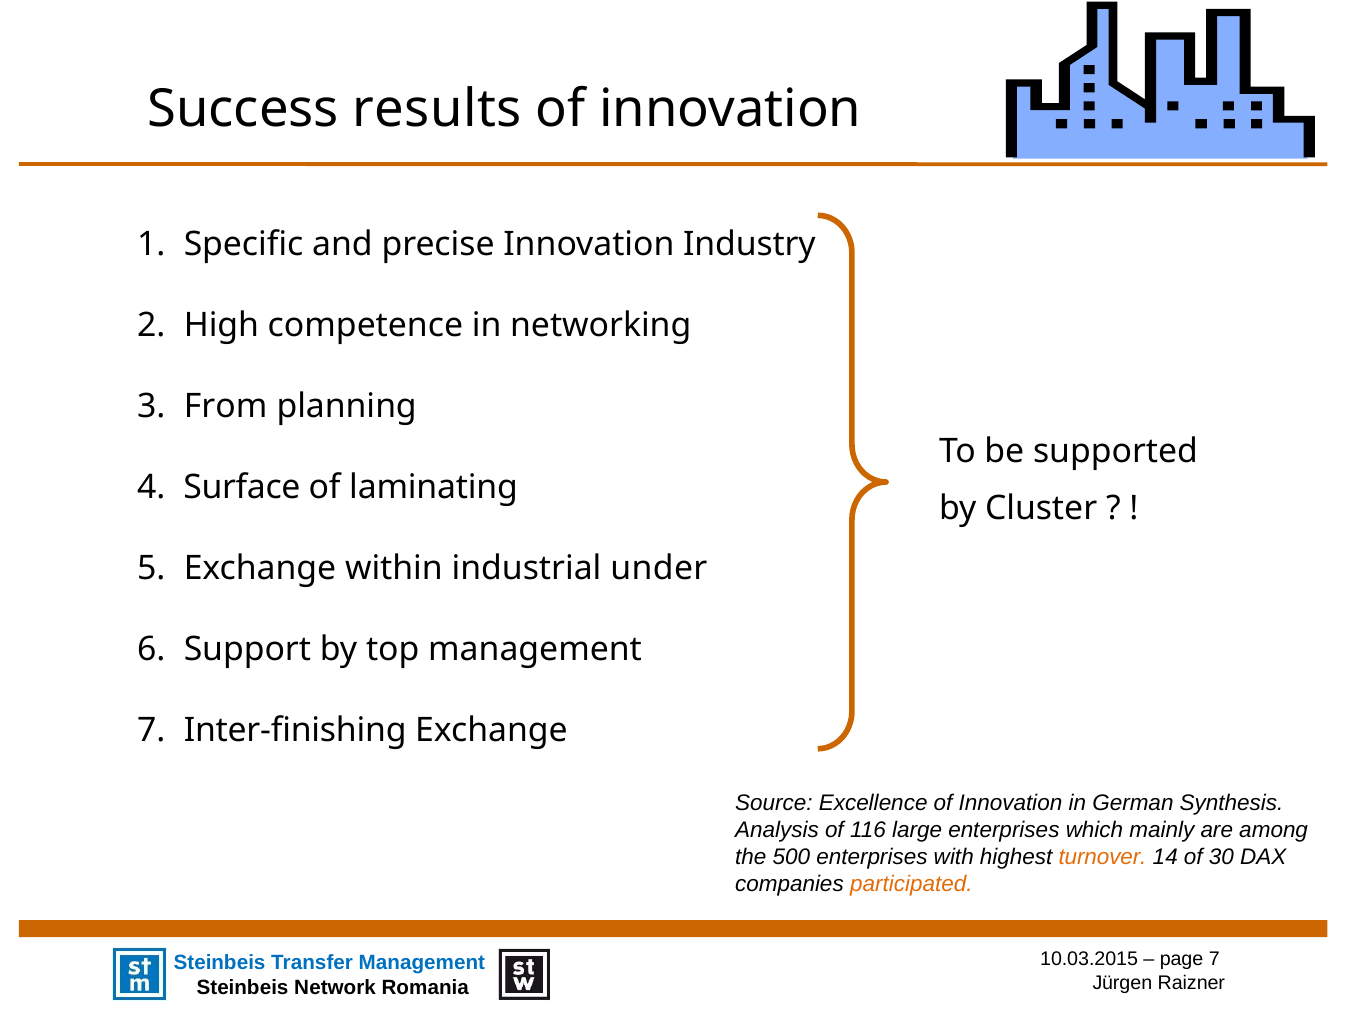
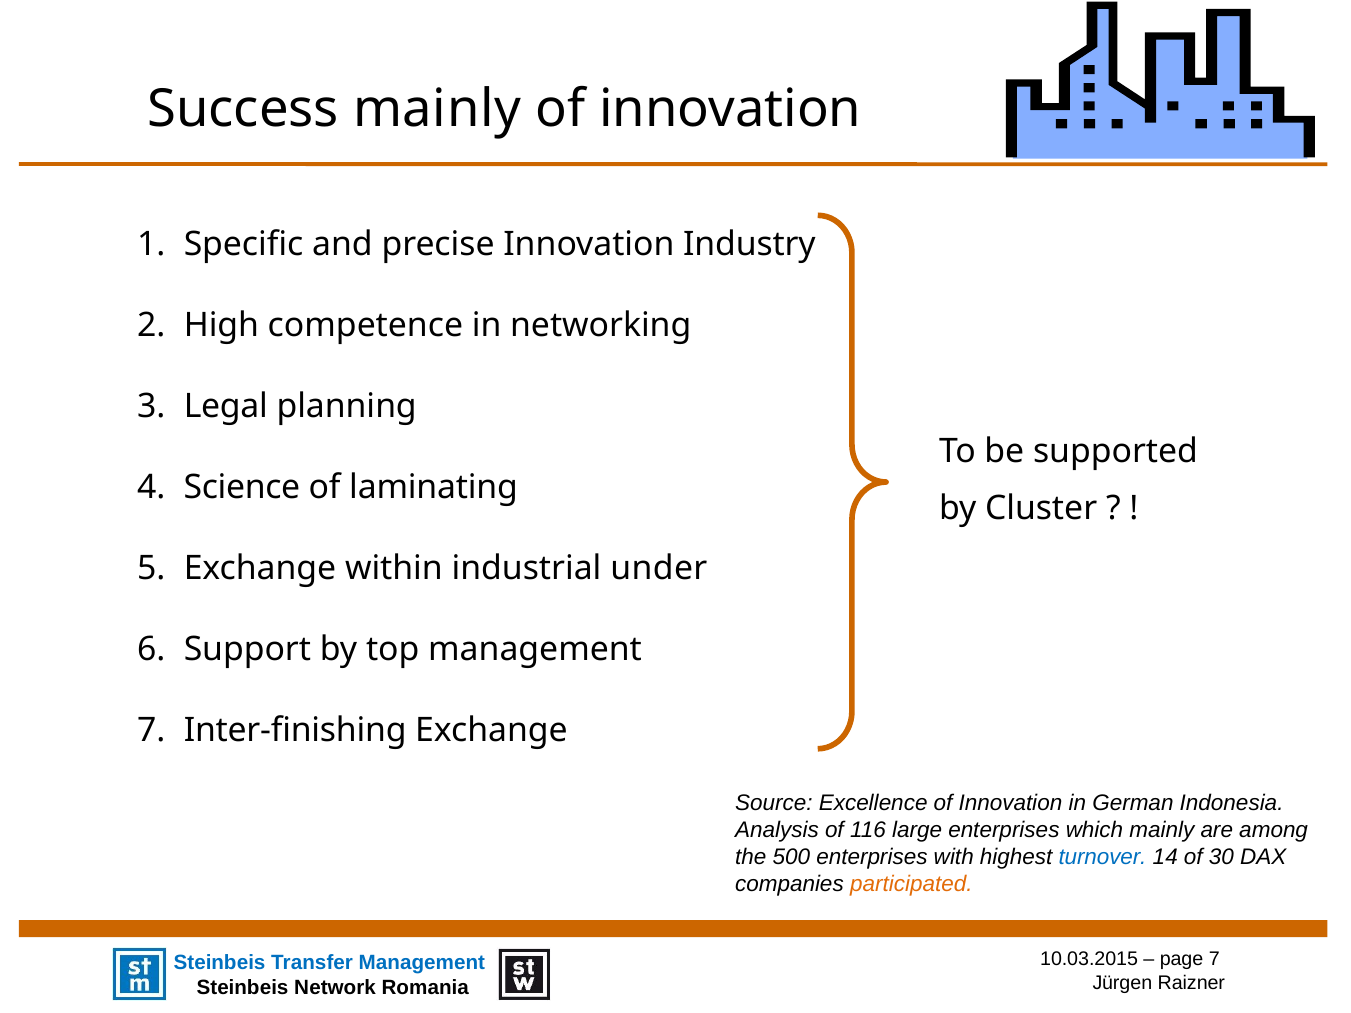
Success results: results -> mainly (437, 109)
From: From -> Legal (226, 407)
Surface: Surface -> Science (242, 488)
Synthesis: Synthesis -> Indonesia (1232, 803)
turnover colour: orange -> blue (1103, 857)
